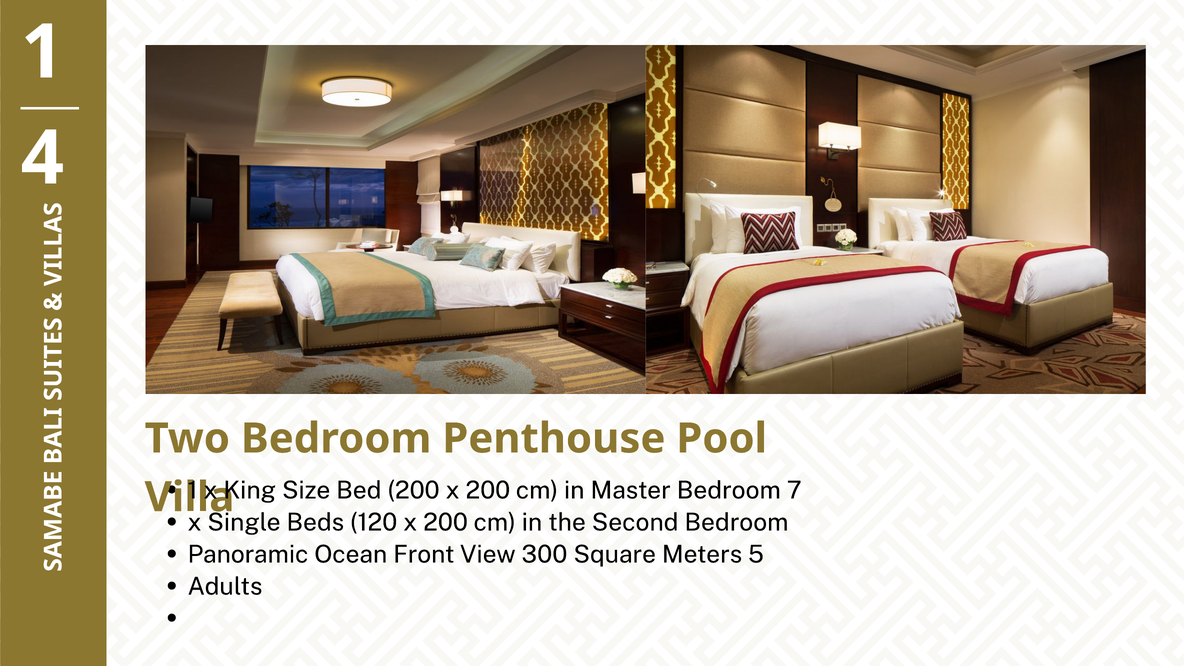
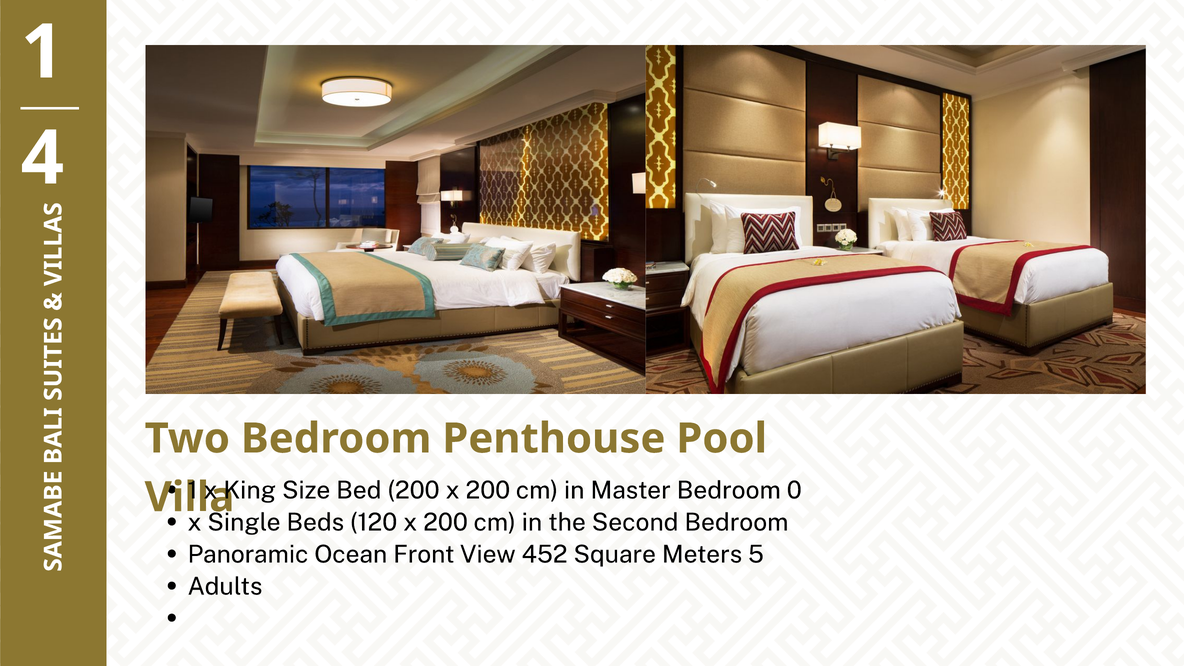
7: 7 -> 0 (794, 490)
300: 300 -> 452 (545, 554)
